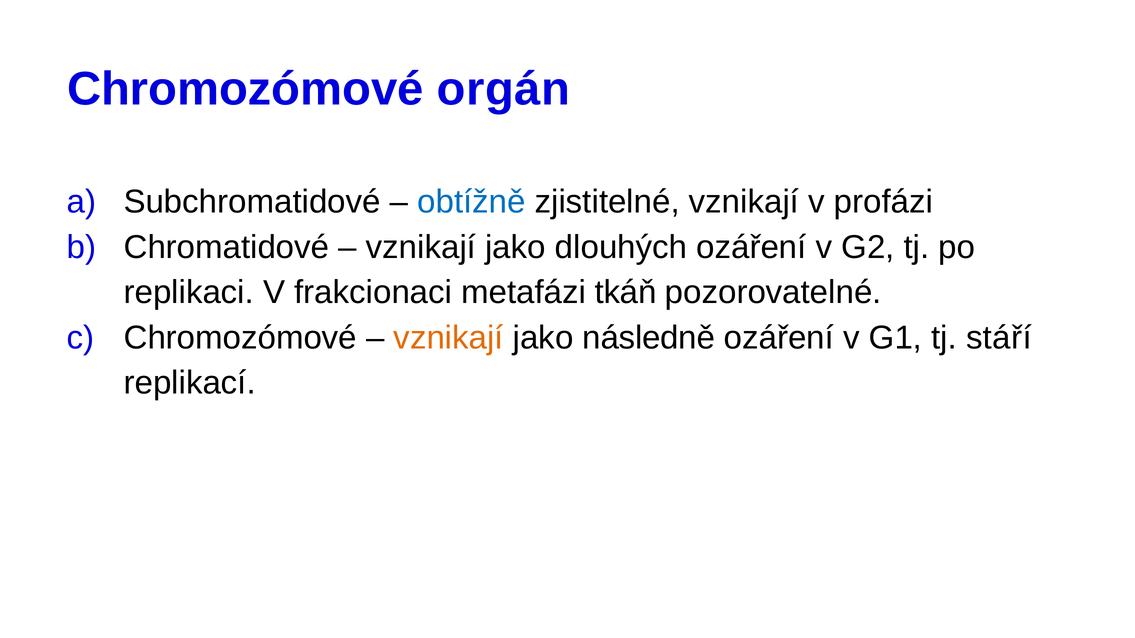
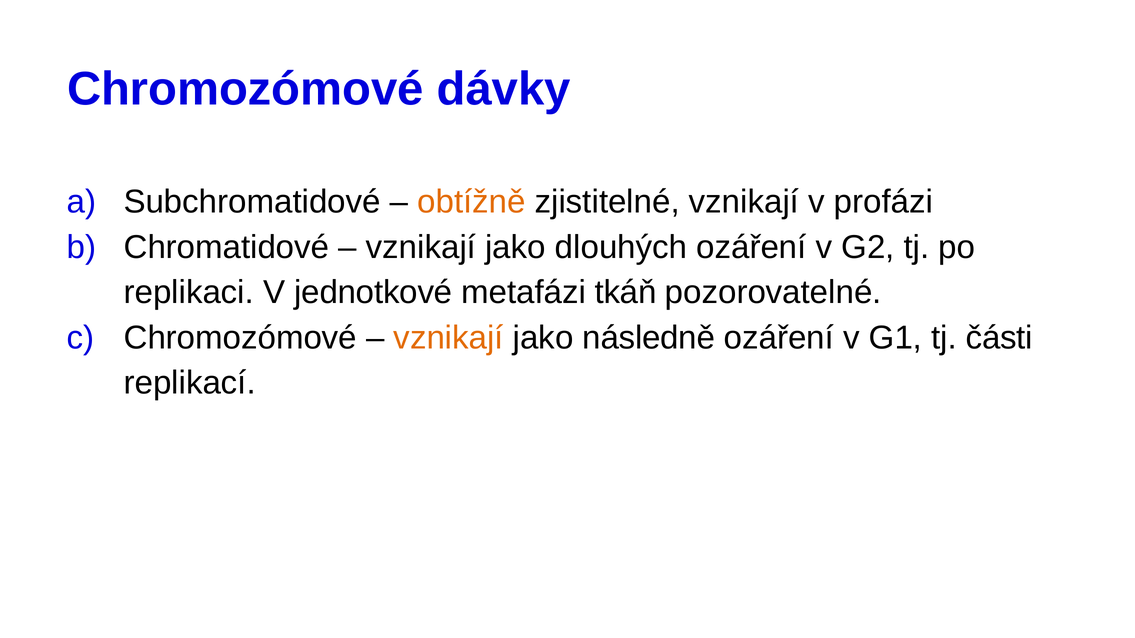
orgán: orgán -> dávky (504, 89)
obtížně colour: blue -> orange (472, 202)
frakcionaci: frakcionaci -> jednotkové (373, 293)
stáří: stáří -> části (999, 338)
